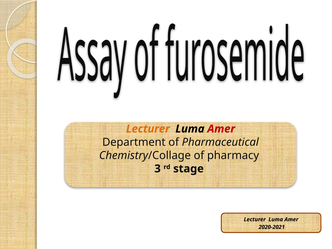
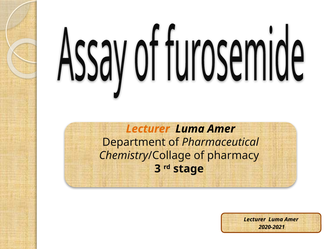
Amer colour: red -> black (221, 129)
